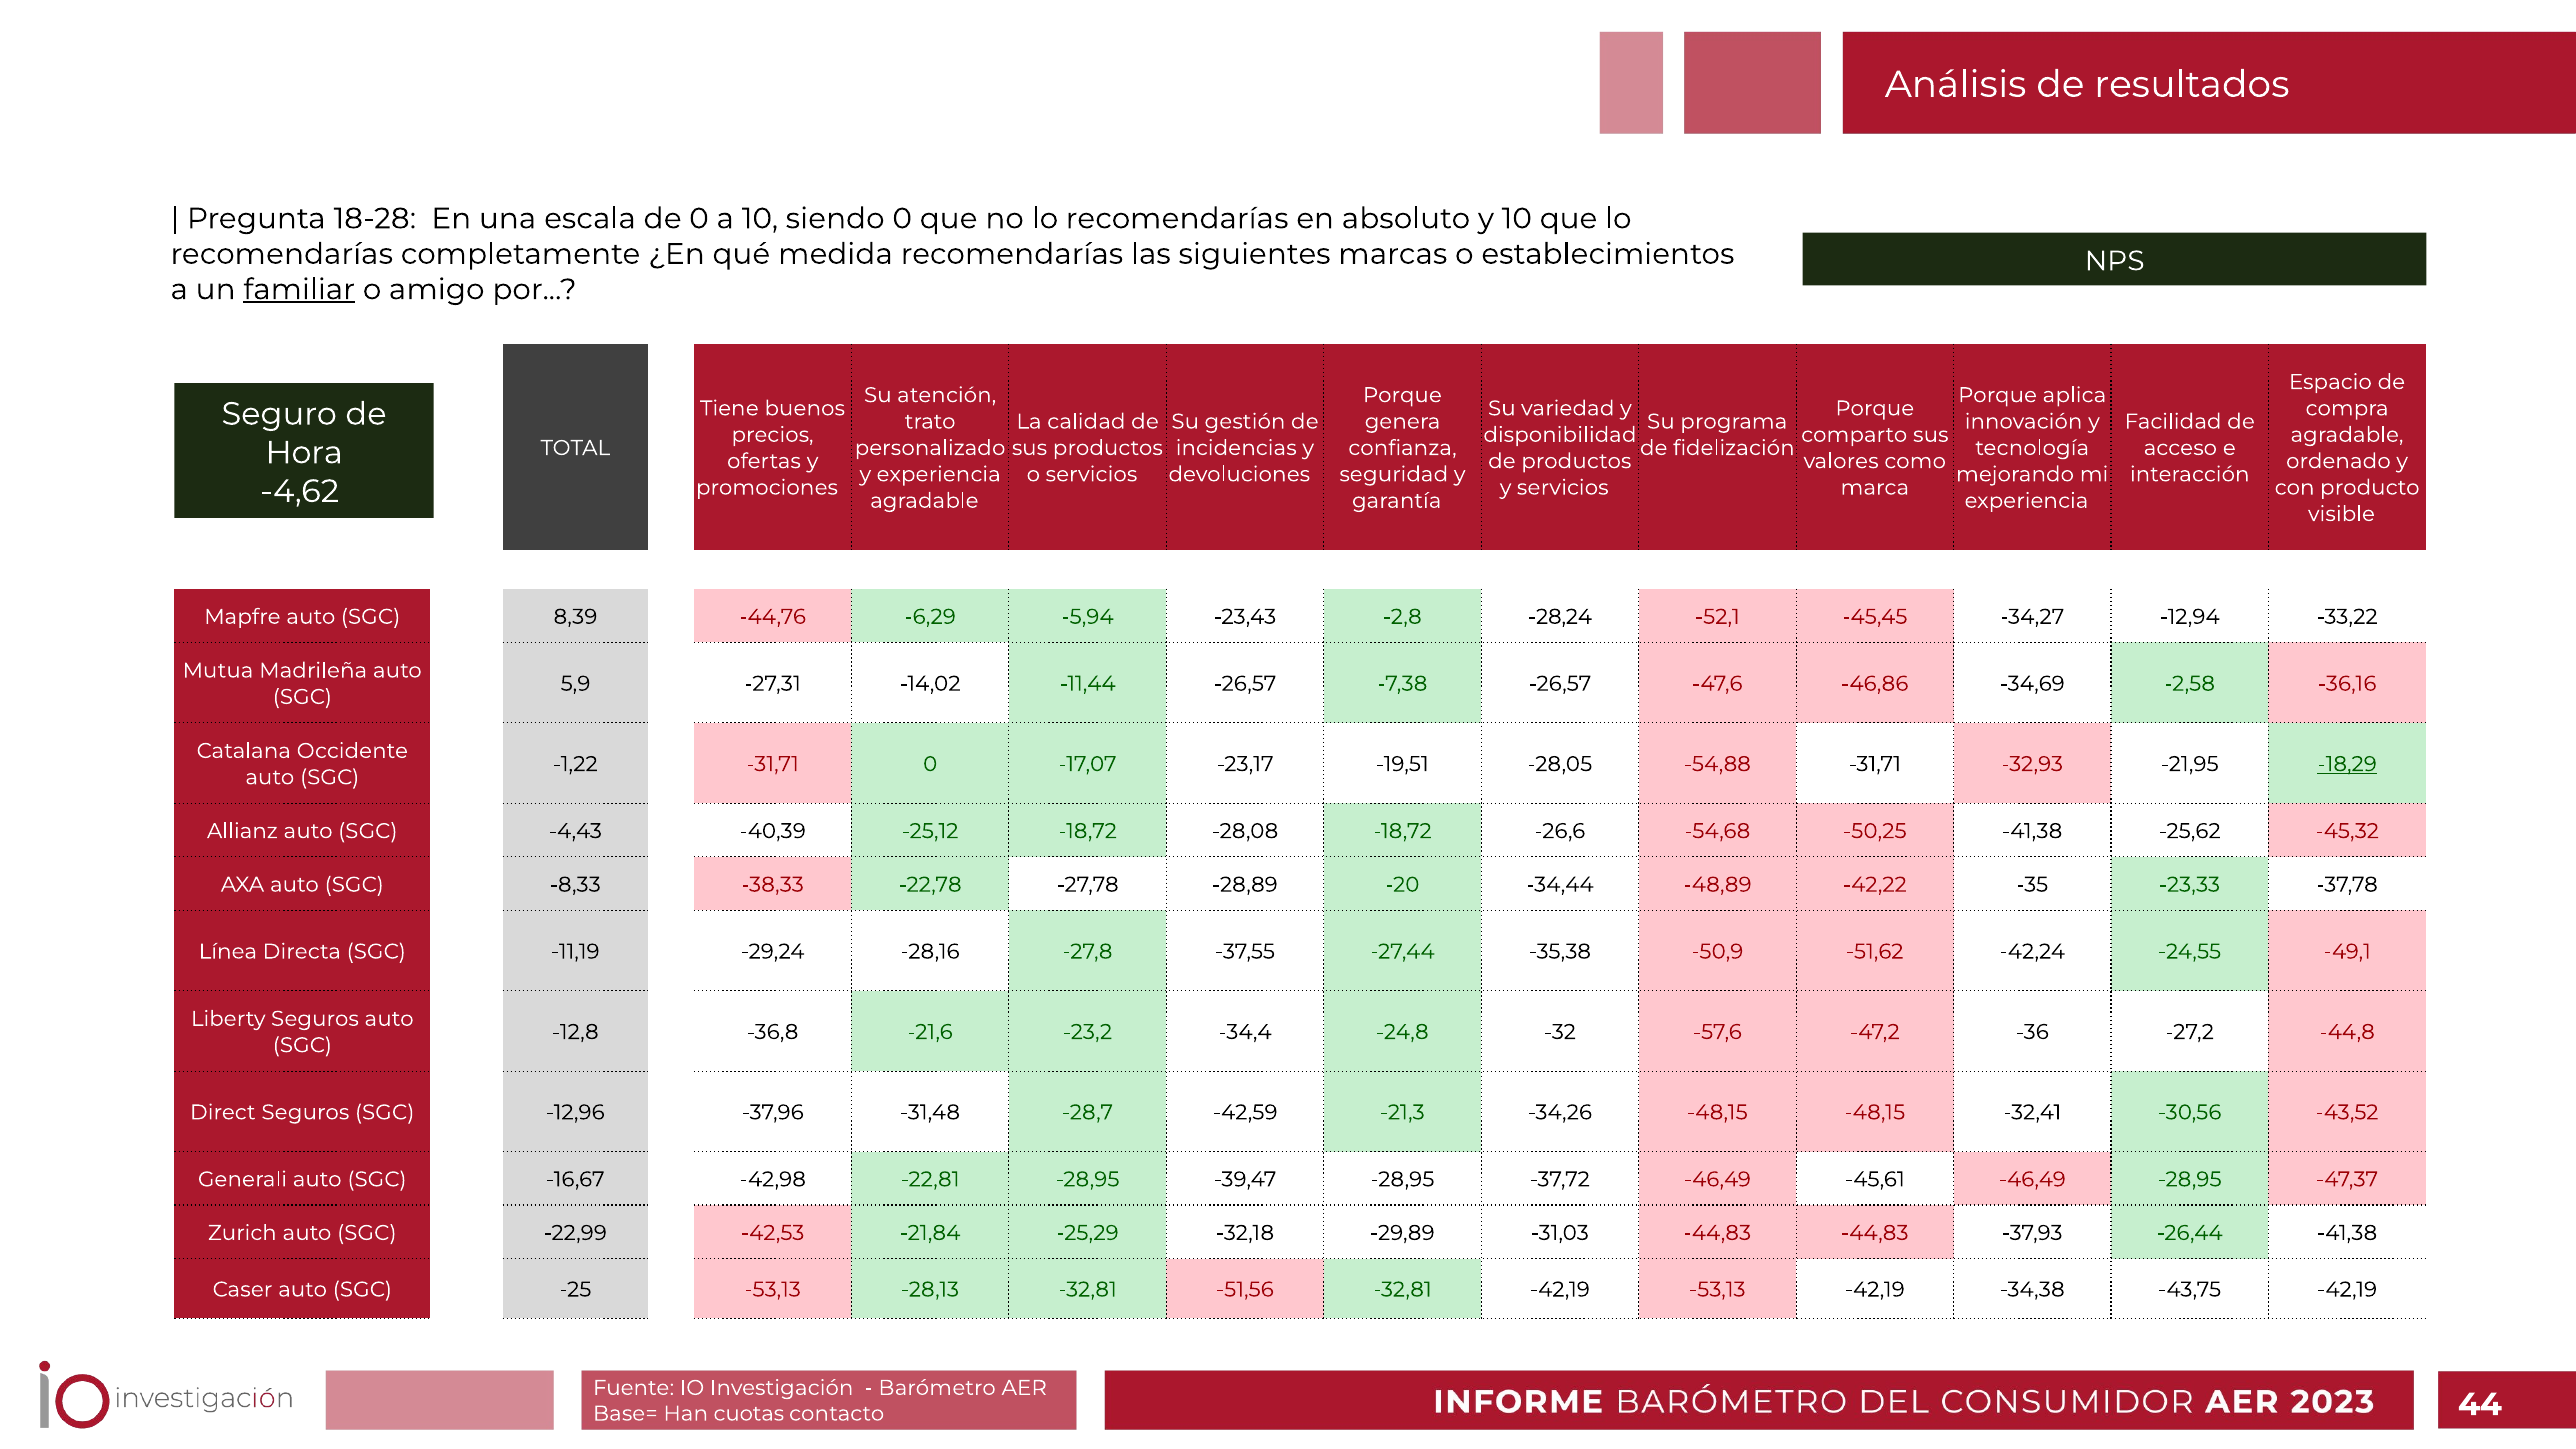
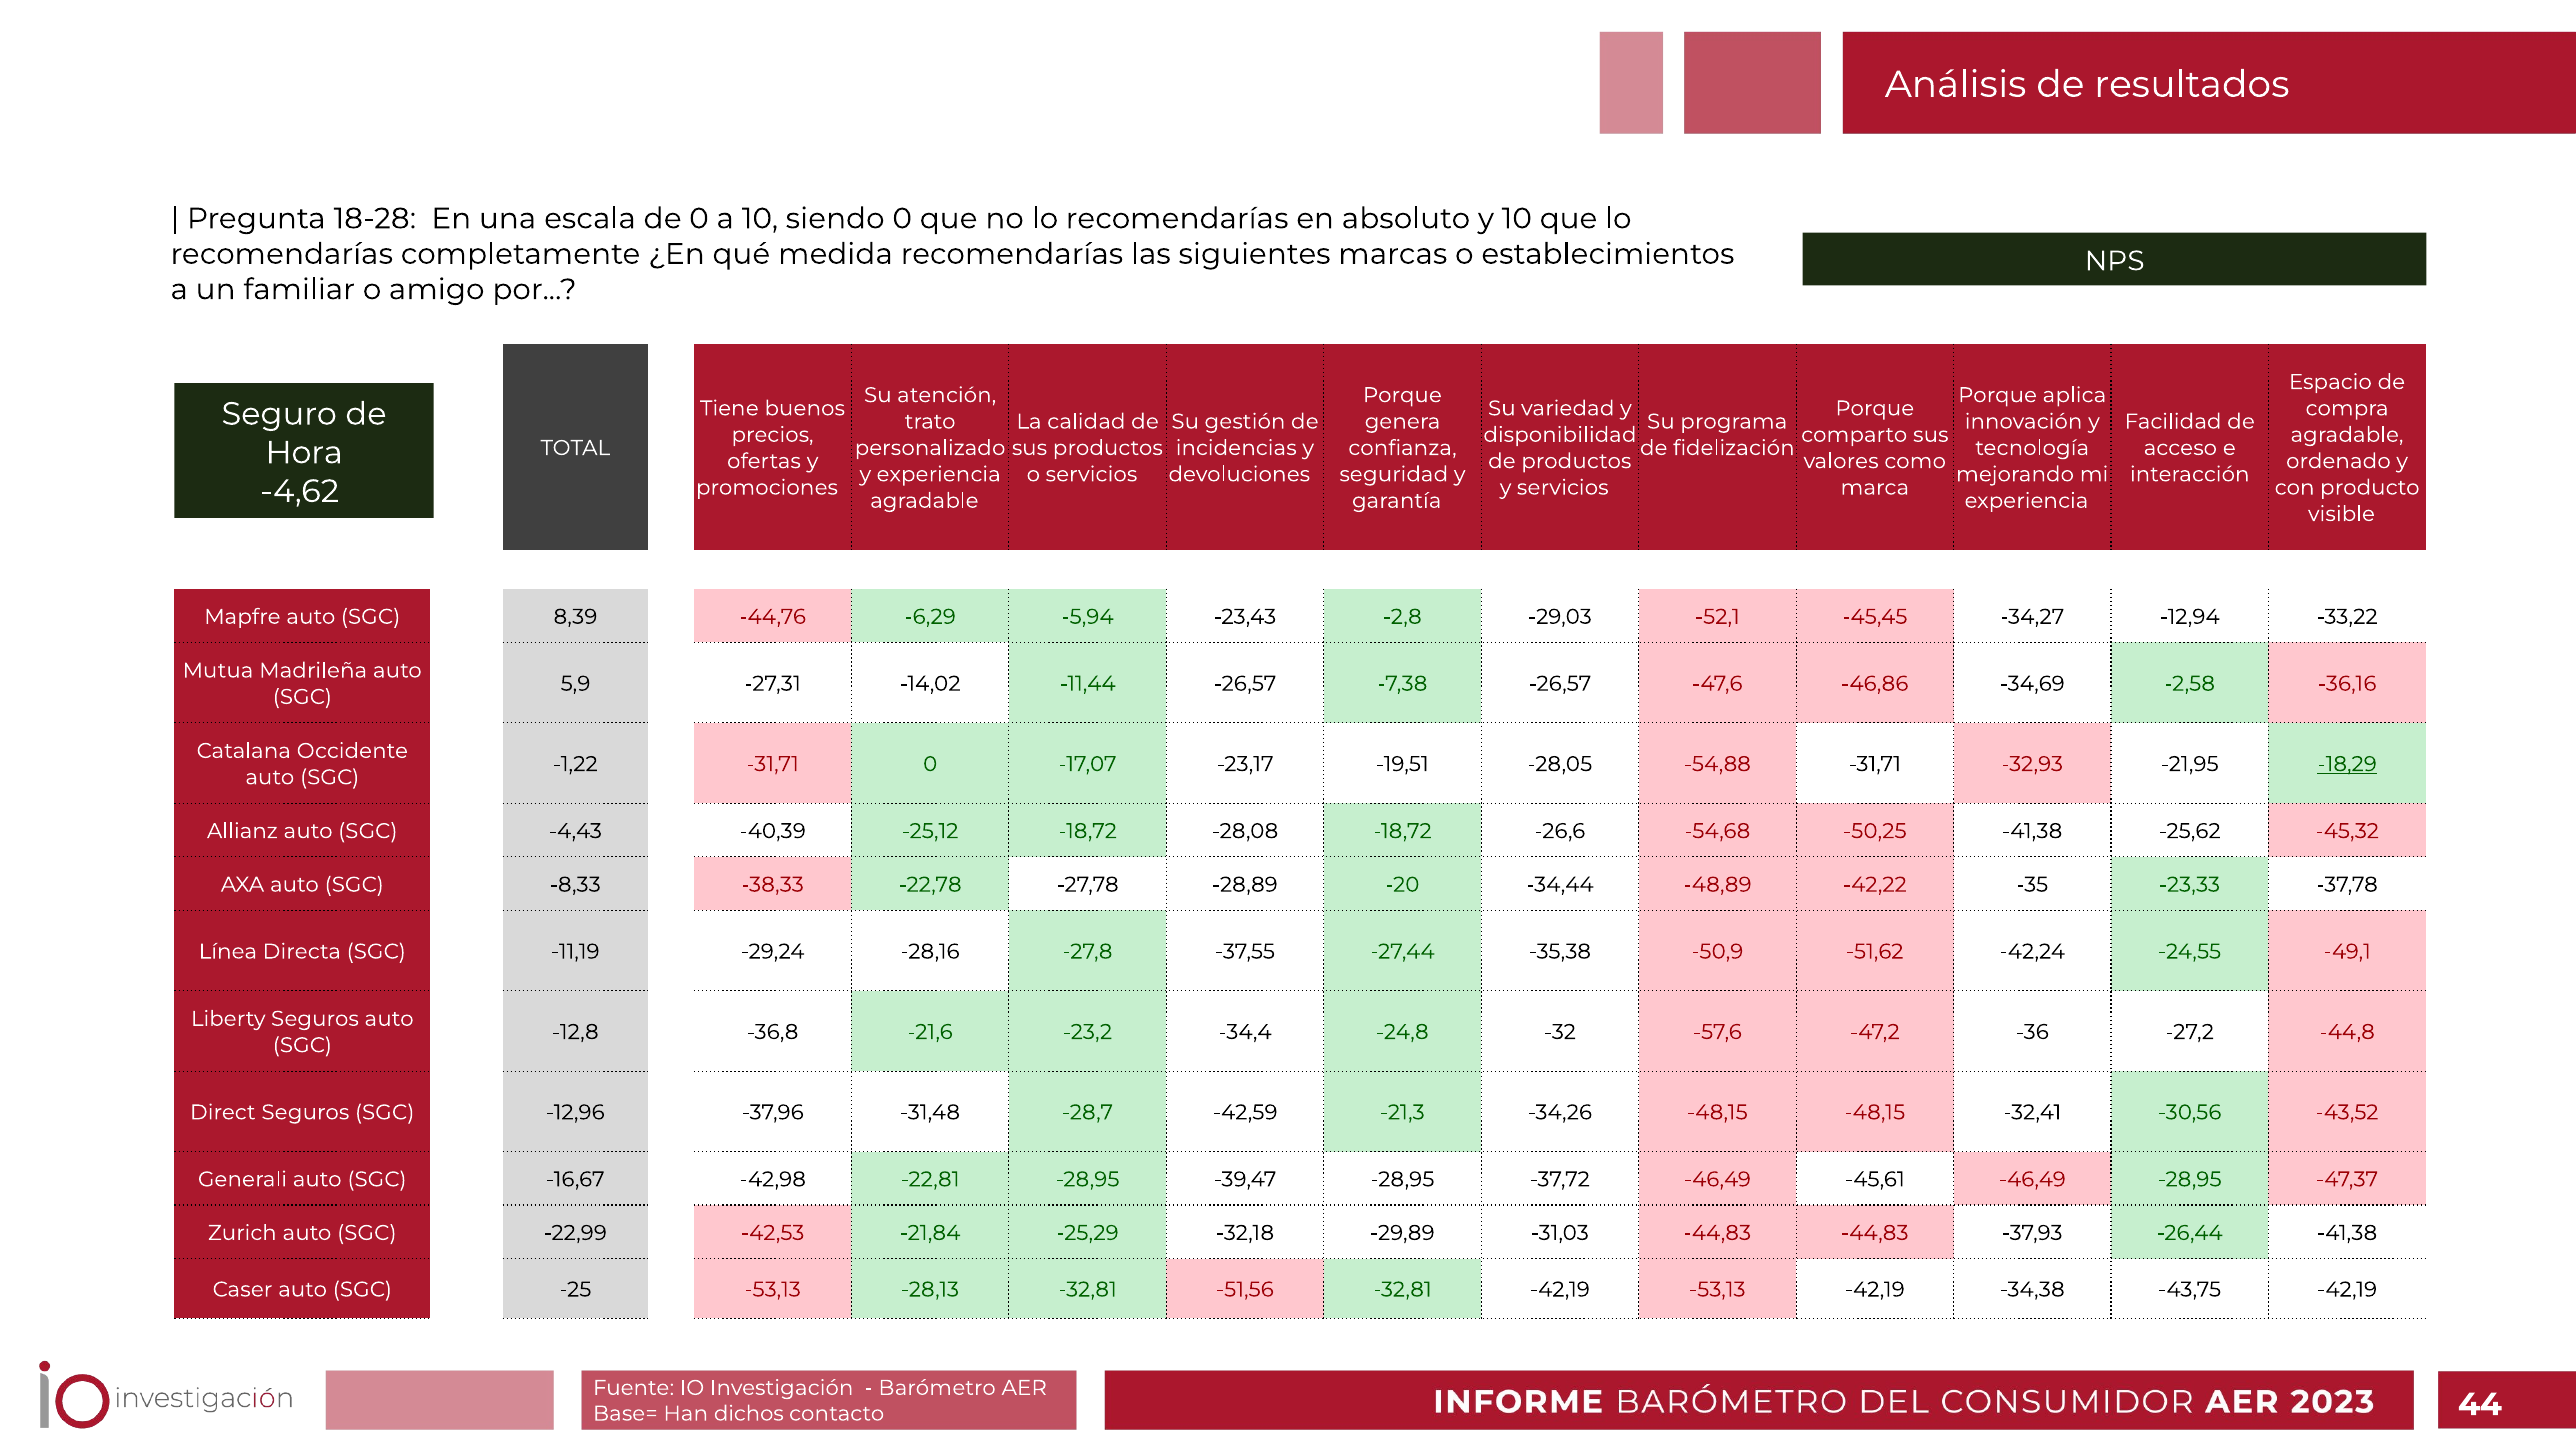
familiar underline: present -> none (299, 289)
-28,24: -28,24 -> -29,03 (1560, 617)
cuotas: cuotas -> dichos (749, 1414)
